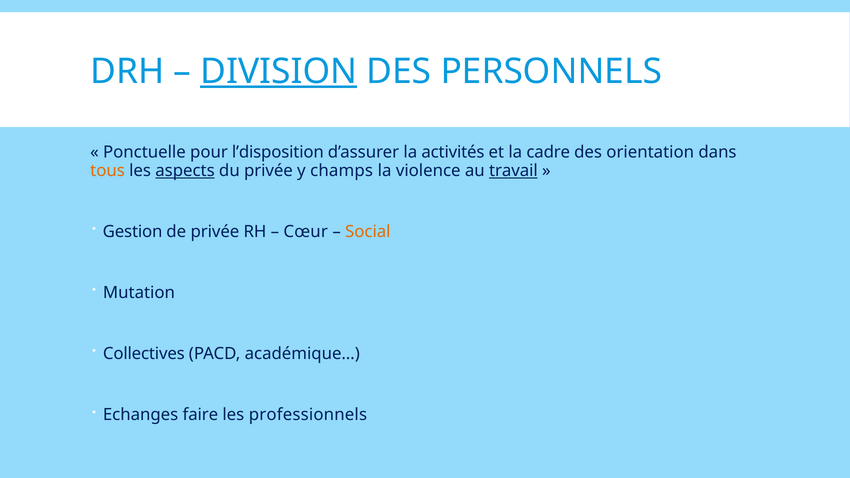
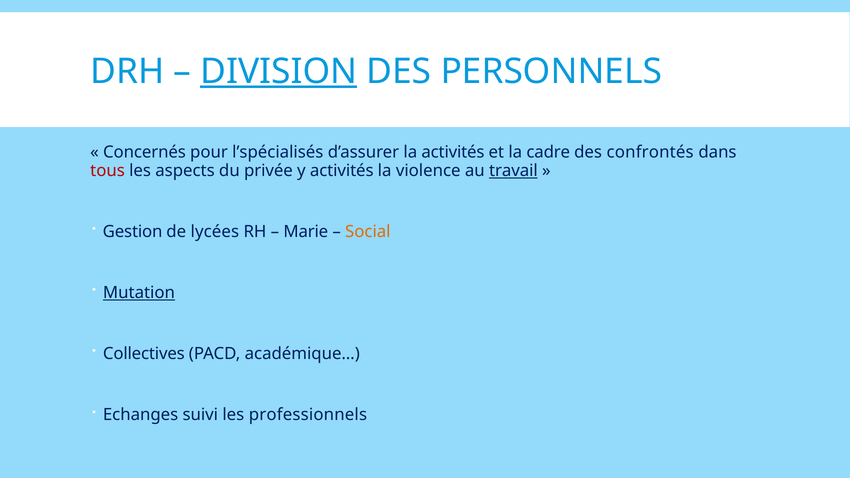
Ponctuelle: Ponctuelle -> Concernés (144, 152)
l’disposition: l’disposition -> l’spécialisés (278, 152)
orientation: orientation -> confrontés (650, 152)
tous colour: orange -> red (108, 171)
aspects underline: present -> none (185, 171)
y champs: champs -> activités (342, 171)
de privée: privée -> lycées (215, 232)
Cœur: Cœur -> Marie (306, 232)
Mutation underline: none -> present (139, 293)
faire: faire -> suivi (200, 415)
